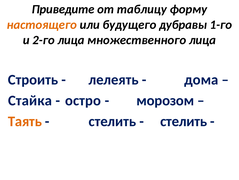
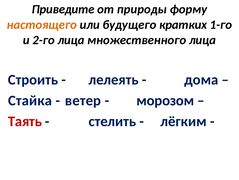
таблицу: таблицу -> природы (142, 9)
дубравы: дубравы -> кратких (183, 25)
остро: остро -> ветер (83, 100)
Таять colour: orange -> red (25, 121)
стелить: стелить -> лёгким (184, 121)
